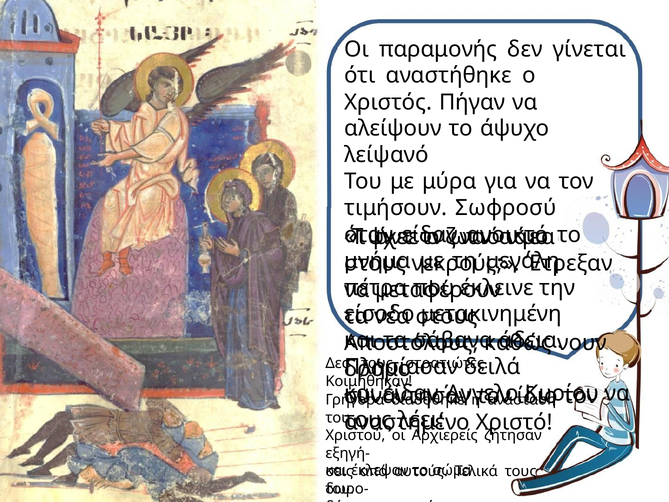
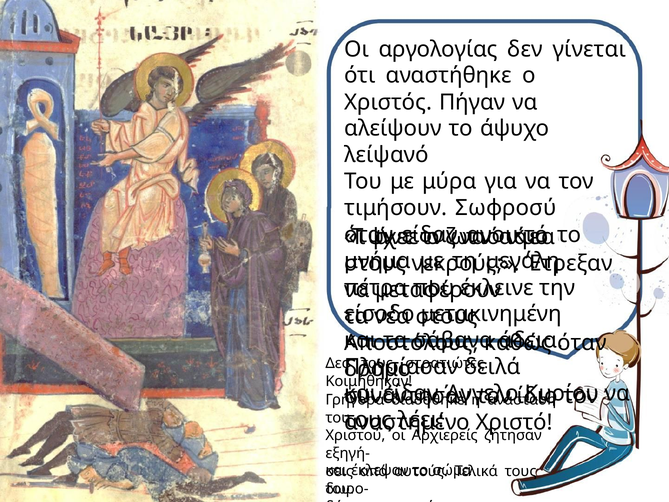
παραμονής: παραμονής -> αργολογίας (438, 49)
νουν: νουν -> όταν (582, 343)
